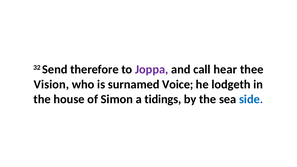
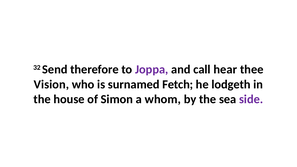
Voice: Voice -> Fetch (178, 84)
tidings: tidings -> whom (163, 99)
side colour: blue -> purple (251, 99)
